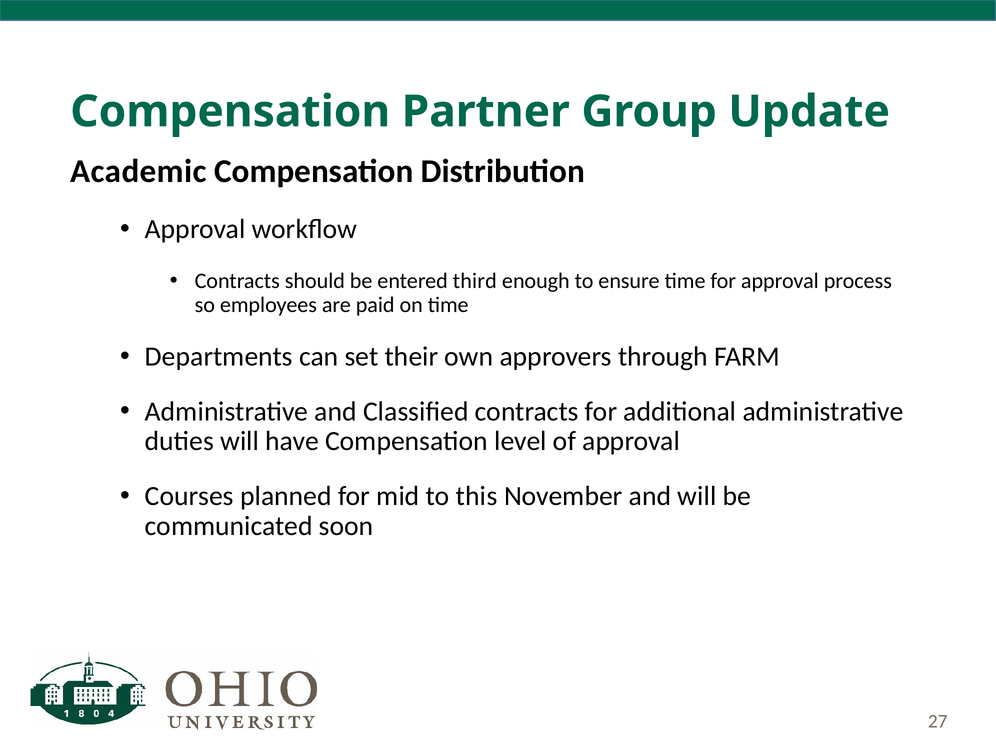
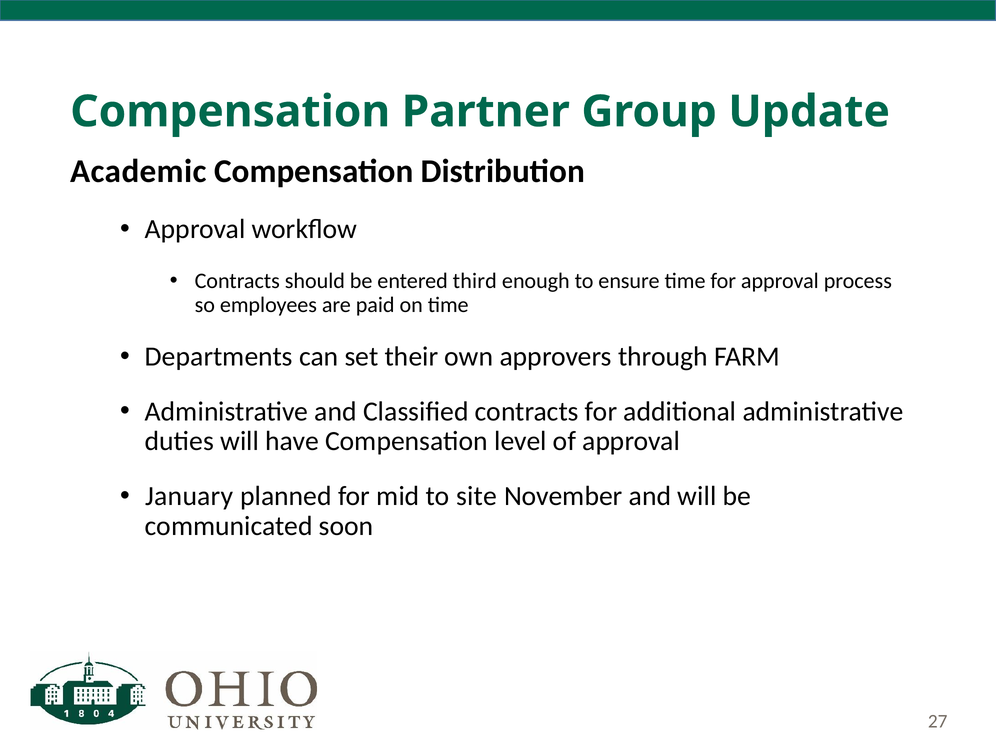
Courses: Courses -> January (189, 496)
this: this -> site (477, 496)
